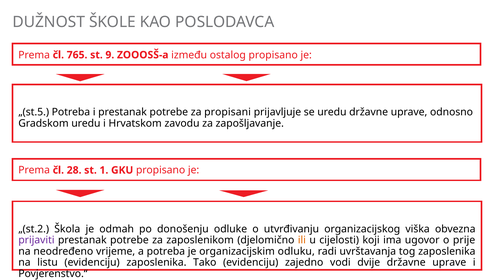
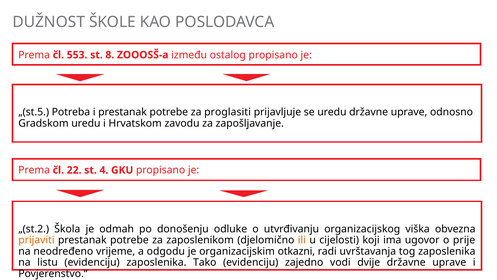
765: 765 -> 553 (77, 55)
9: 9 -> 8 (110, 55)
propisani: propisani -> proglasiti (228, 112)
28: 28 -> 22 (74, 170)
1: 1 -> 4 (104, 170)
prijaviti colour: purple -> orange (36, 240)
a potreba: potreba -> odgodu (166, 251)
odluku: odluku -> otkazni (296, 251)
